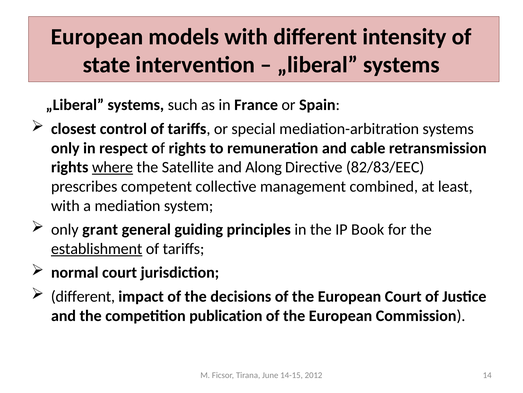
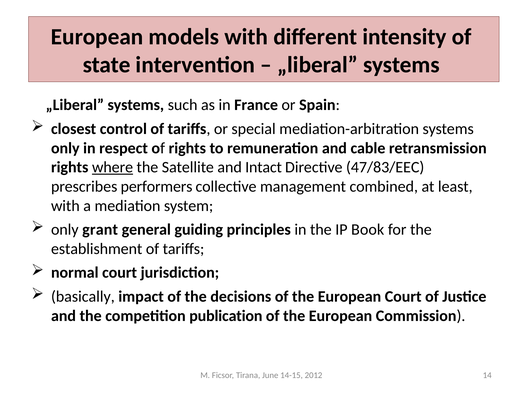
Along: Along -> Intact (264, 167)
82/83/EEC: 82/83/EEC -> 47/83/EEC (385, 167)
competent: competent -> performers (157, 186)
establishment underline: present -> none (97, 248)
different: different -> basically (83, 296)
